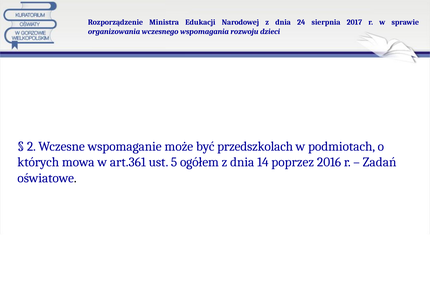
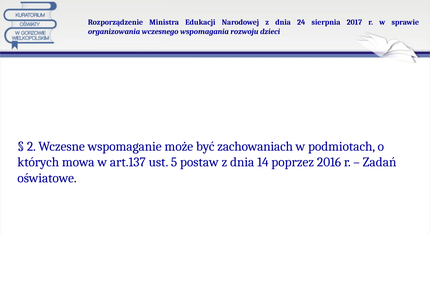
przedszkolach: przedszkolach -> zachowaniach (255, 146)
art.361: art.361 -> art.137 (128, 162)
ogółem: ogółem -> postaw (199, 162)
